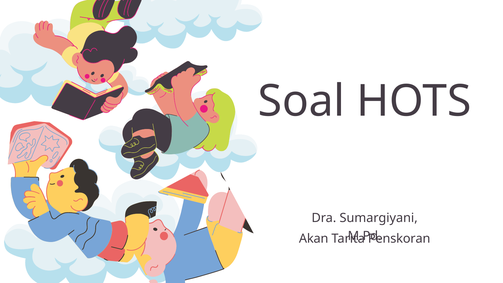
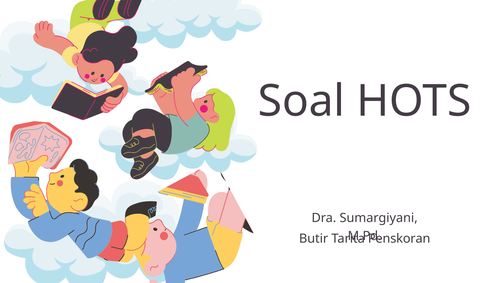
Akan: Akan -> Butir (314, 239)
